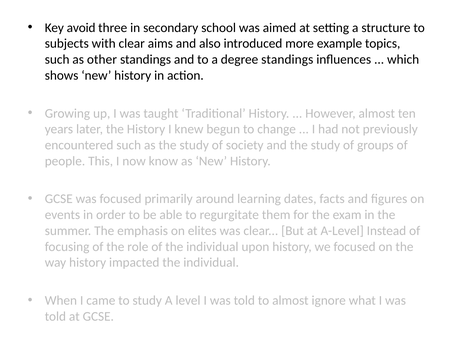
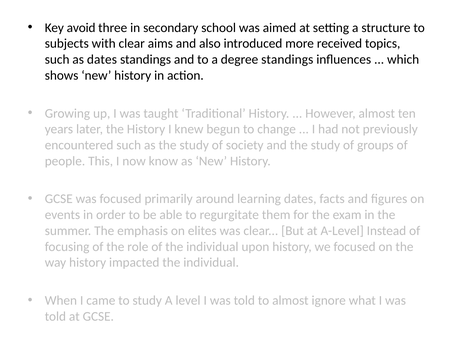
example: example -> received (339, 44)
as other: other -> dates (102, 59)
